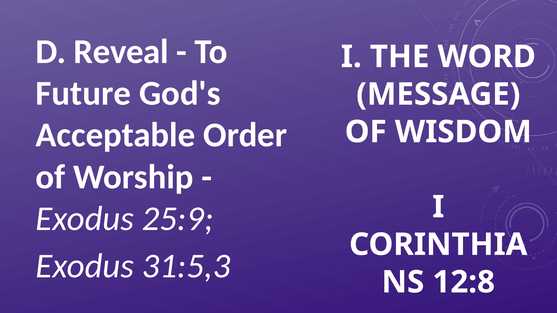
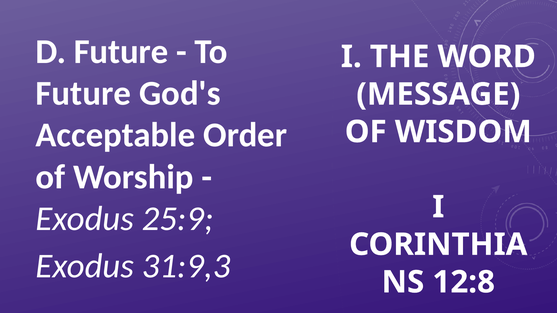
D Reveal: Reveal -> Future (121, 52)
31:5,3: 31:5,3 -> 31:9,3 (186, 266)
